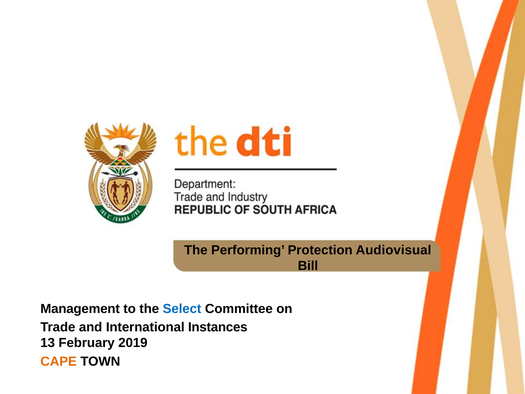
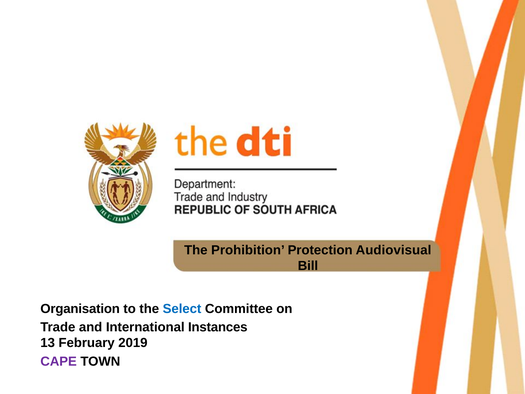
Performing: Performing -> Prohibition (248, 250)
Management: Management -> Organisation (80, 309)
CAPE colour: orange -> purple (59, 361)
